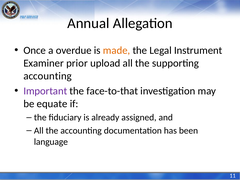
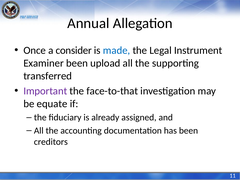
overdue: overdue -> consider (74, 50)
made colour: orange -> blue (117, 50)
Examiner prior: prior -> been (77, 63)
accounting: accounting -> transferred (48, 76)
language: language -> creditors (51, 142)
